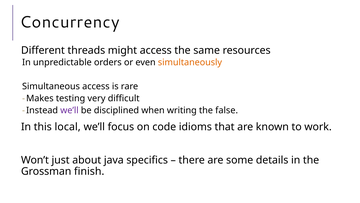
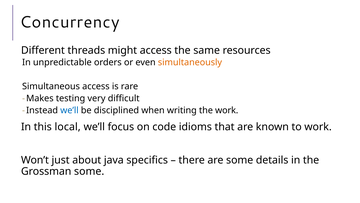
we’ll colour: purple -> blue (69, 110)
the false: false -> work (227, 110)
Grossman finish: finish -> some (89, 171)
